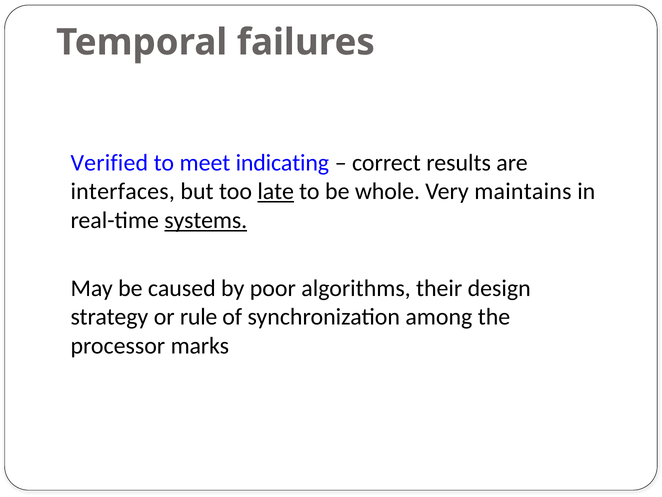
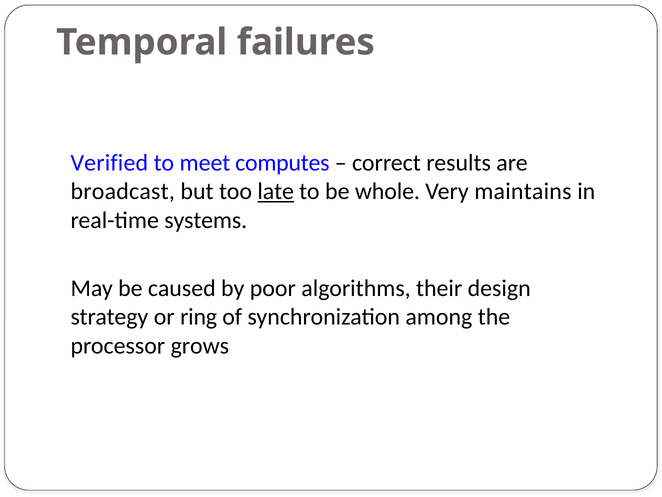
indicating: indicating -> computes (282, 163)
interfaces: interfaces -> broadcast (123, 191)
systems underline: present -> none (206, 220)
rule: rule -> ring (199, 317)
marks: marks -> grows (200, 345)
